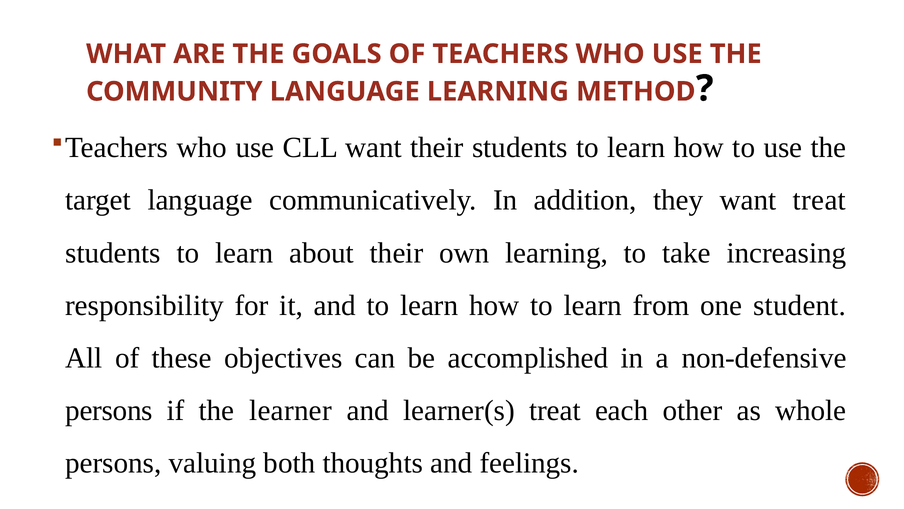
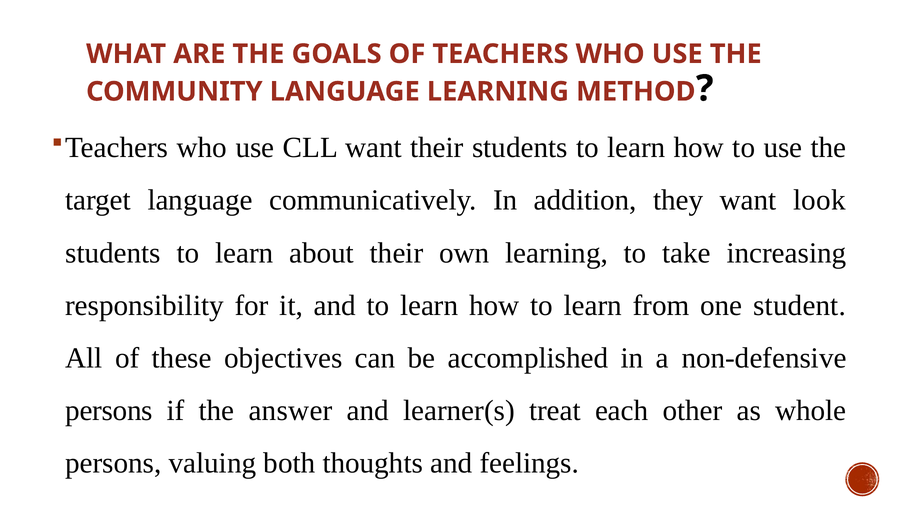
want treat: treat -> look (819, 200)
learner: learner -> answer (291, 410)
